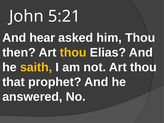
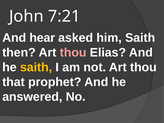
5:21: 5:21 -> 7:21 (64, 16)
him Thou: Thou -> Saith (140, 38)
thou colour: yellow -> pink (73, 53)
